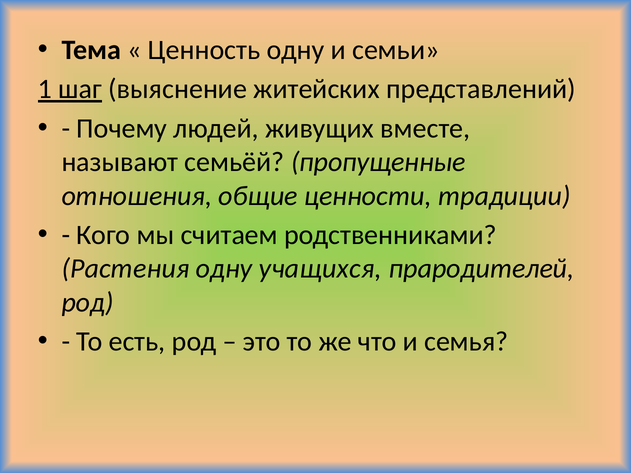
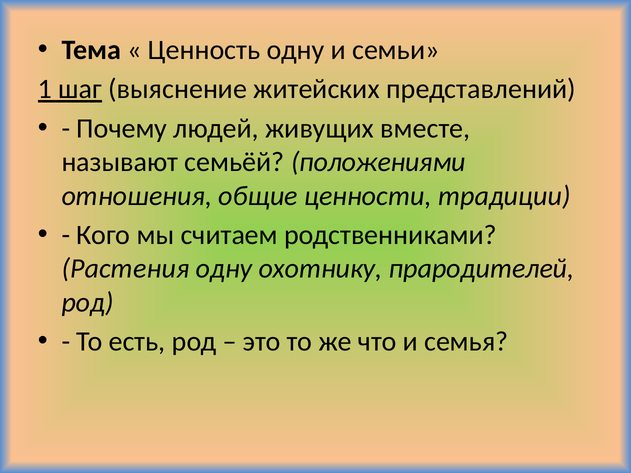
пропущенные: пропущенные -> положениями (378, 162)
учащихся: учащихся -> охотнику (321, 269)
